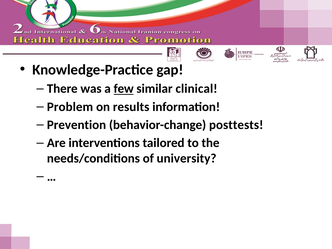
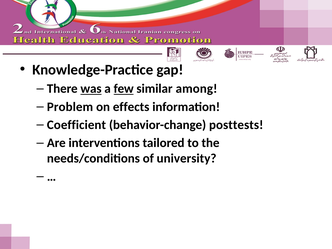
was underline: none -> present (91, 89)
clinical: clinical -> among (197, 89)
results: results -> effects (131, 107)
Prevention: Prevention -> Coefficient (76, 125)
